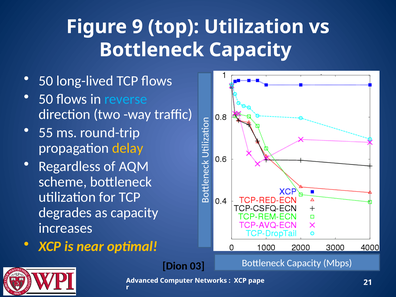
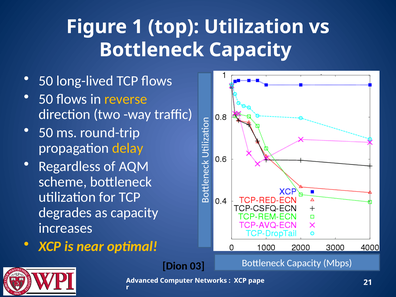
9: 9 -> 1 (137, 27)
reverse colour: light blue -> yellow (126, 99)
55: 55 -> 50 (46, 133)
